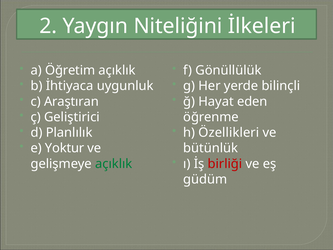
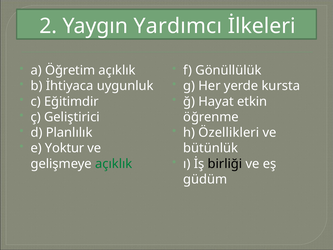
Niteliğini: Niteliğini -> Yardımcı (178, 26)
bilinçli: bilinçli -> kursta (281, 86)
Araştıran: Araştıran -> Eğitimdir (71, 101)
eden: eden -> etkin (252, 101)
birliği colour: red -> black (225, 164)
